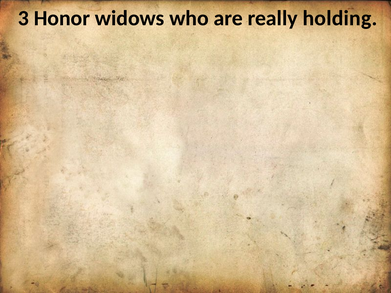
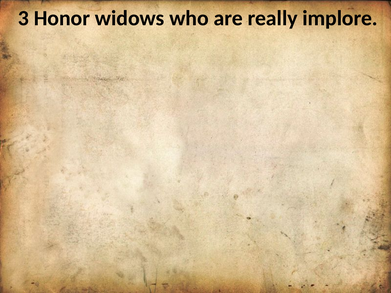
holding: holding -> implore (340, 18)
